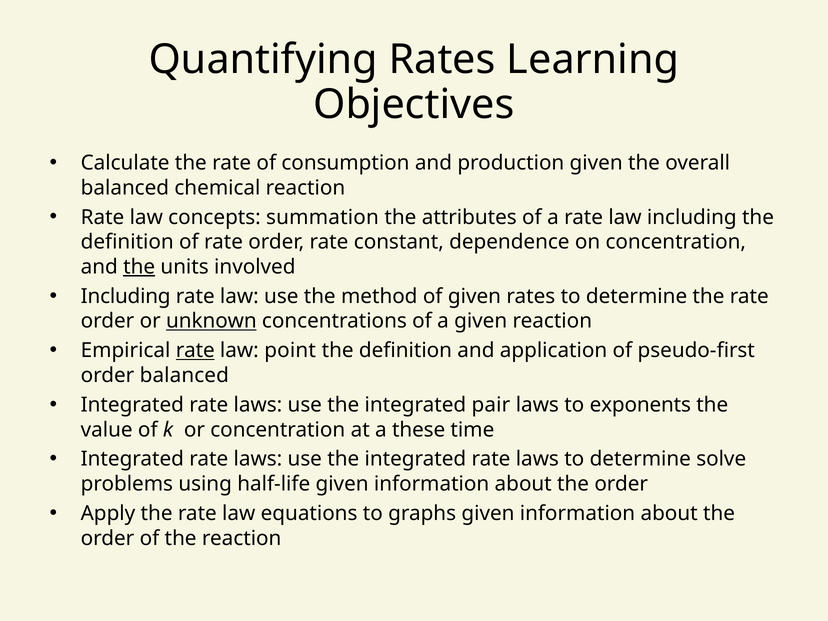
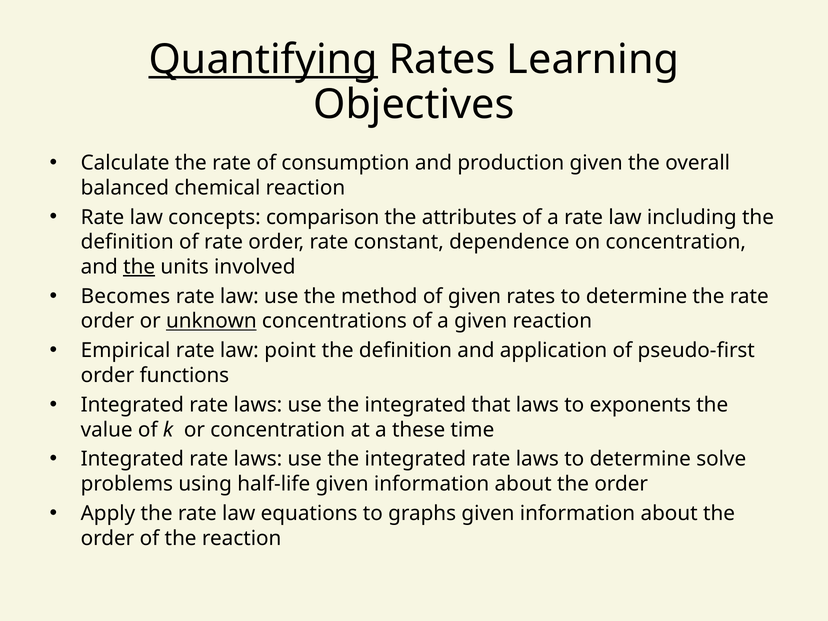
Quantifying underline: none -> present (263, 60)
summation: summation -> comparison (323, 217)
Including: Including -> Becomes (125, 296)
rate underline: present -> none (195, 351)
order balanced: balanced -> functions (184, 375)
pair: pair -> that (491, 405)
